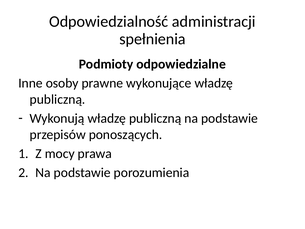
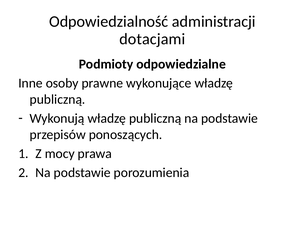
spełnienia: spełnienia -> dotacjami (152, 39)
